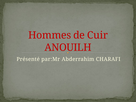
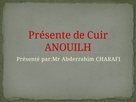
Hommes: Hommes -> Présente (50, 35)
